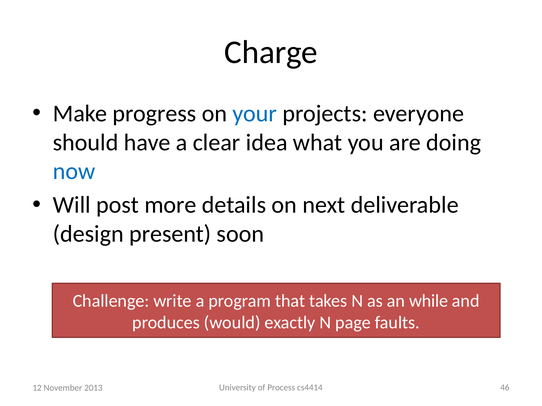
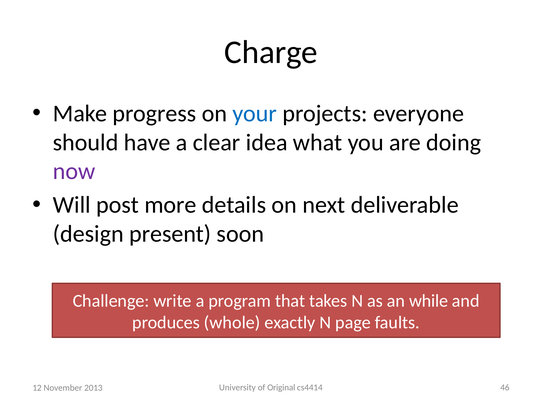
now colour: blue -> purple (74, 172)
would: would -> whole (232, 323)
Process: Process -> Original (281, 388)
